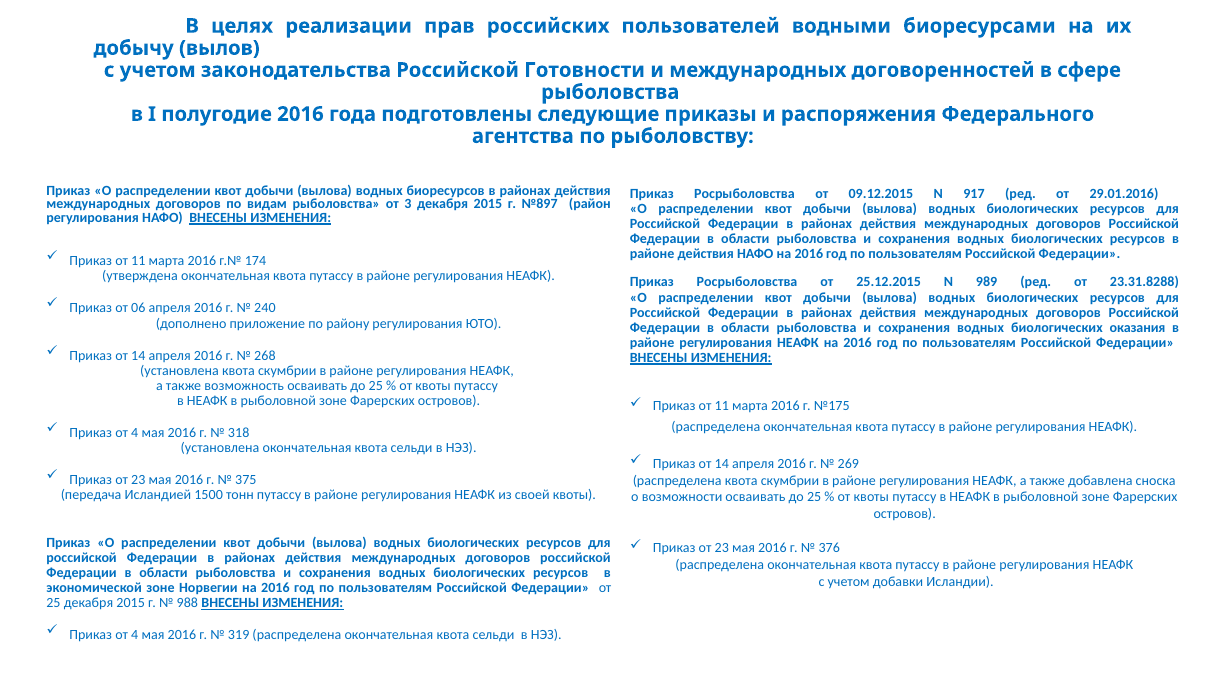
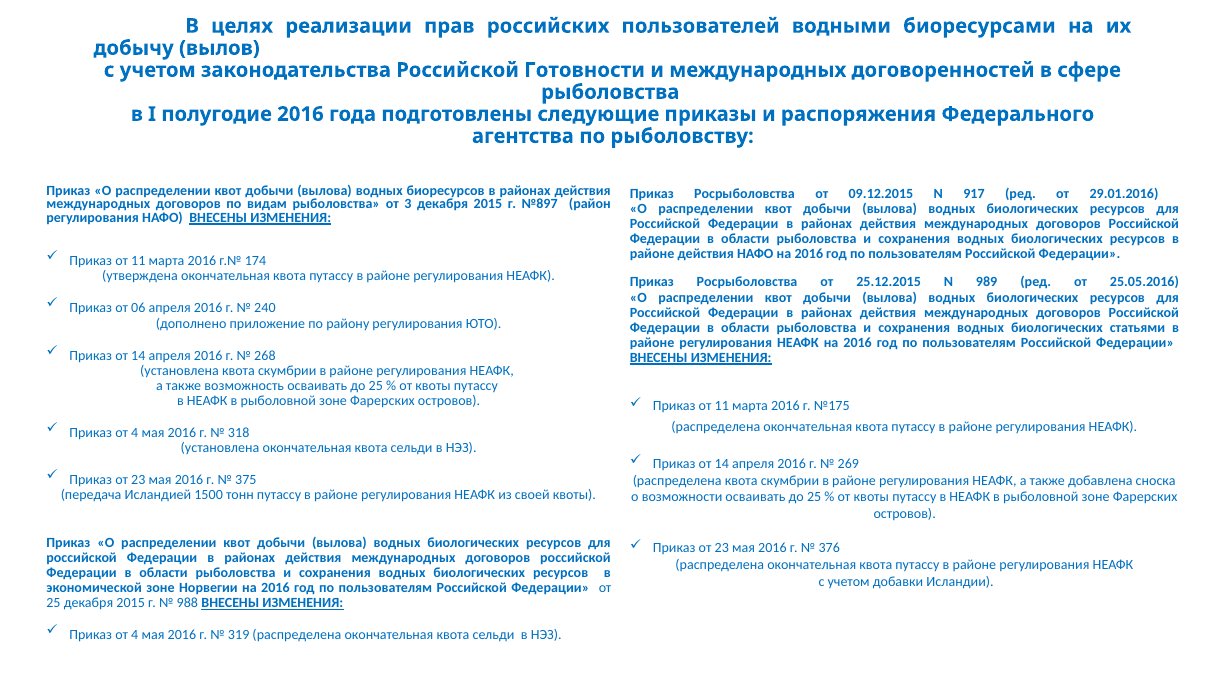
23.31.8288: 23.31.8288 -> 25.05.2016 (1144, 282)
оказания: оказания -> статьями (1138, 328)
